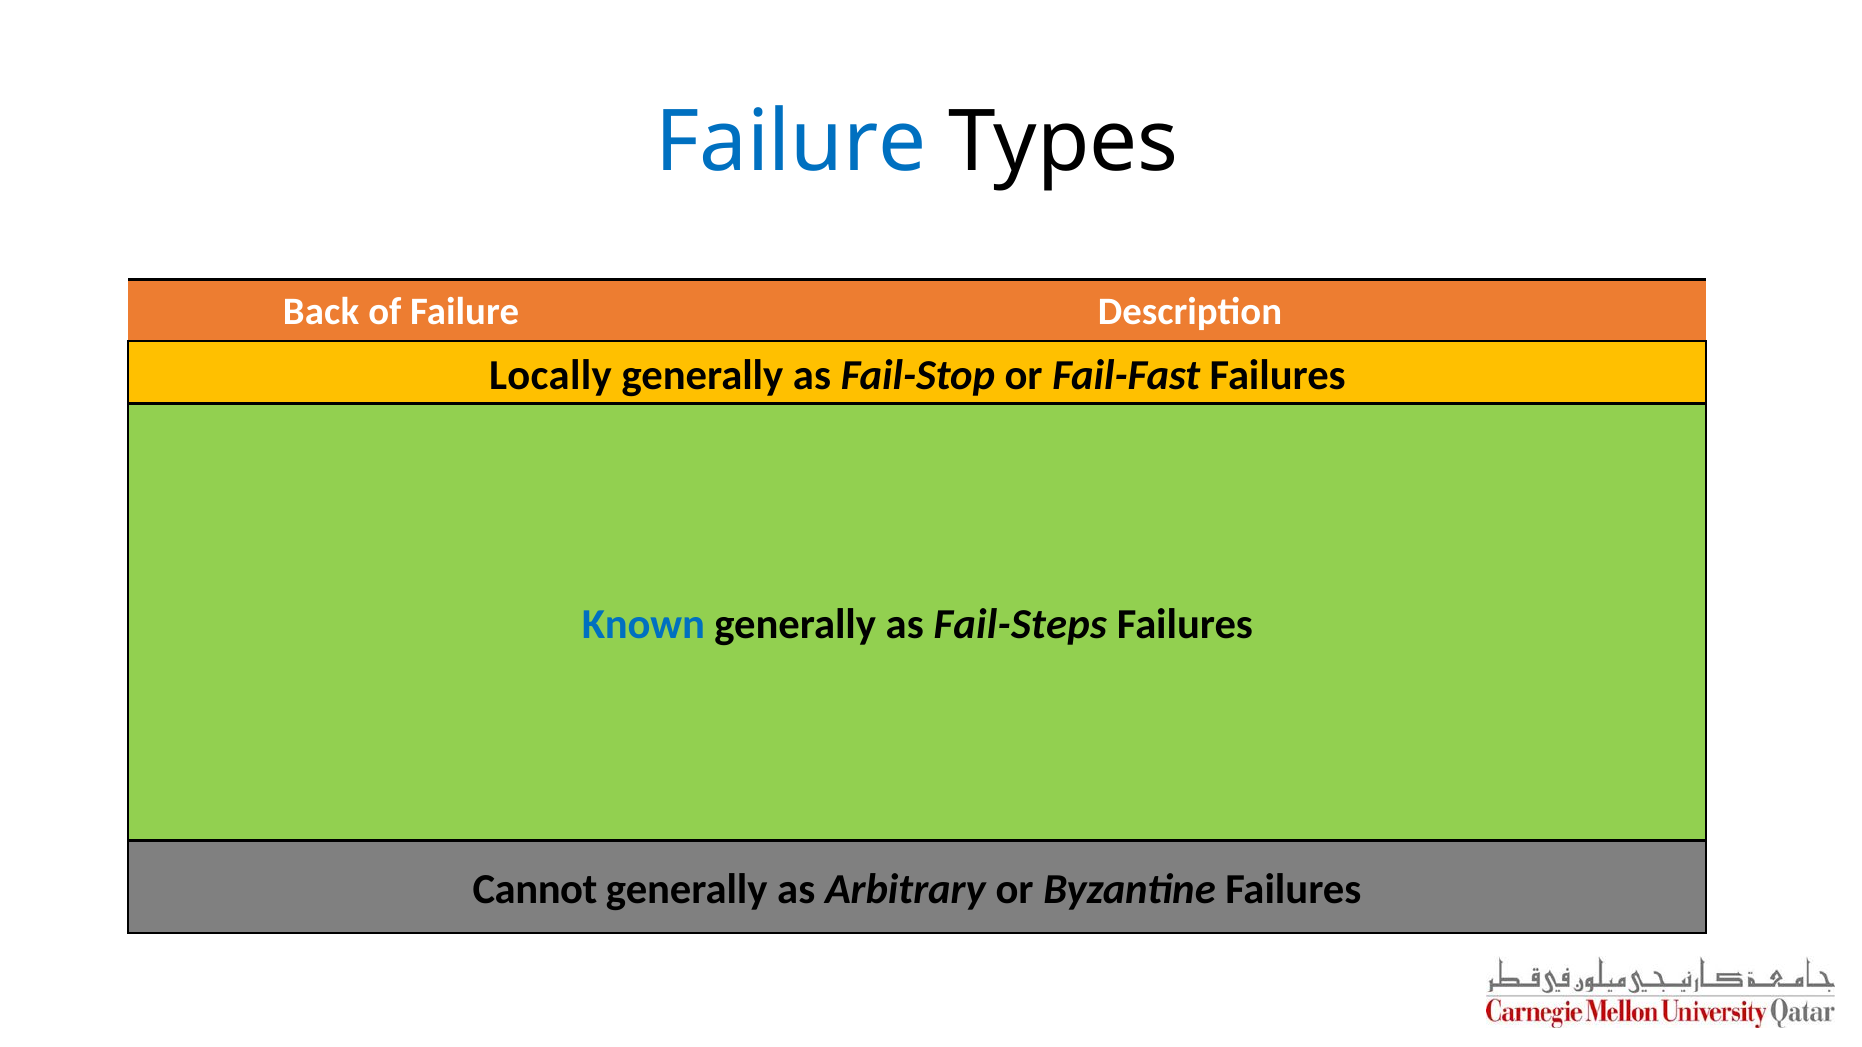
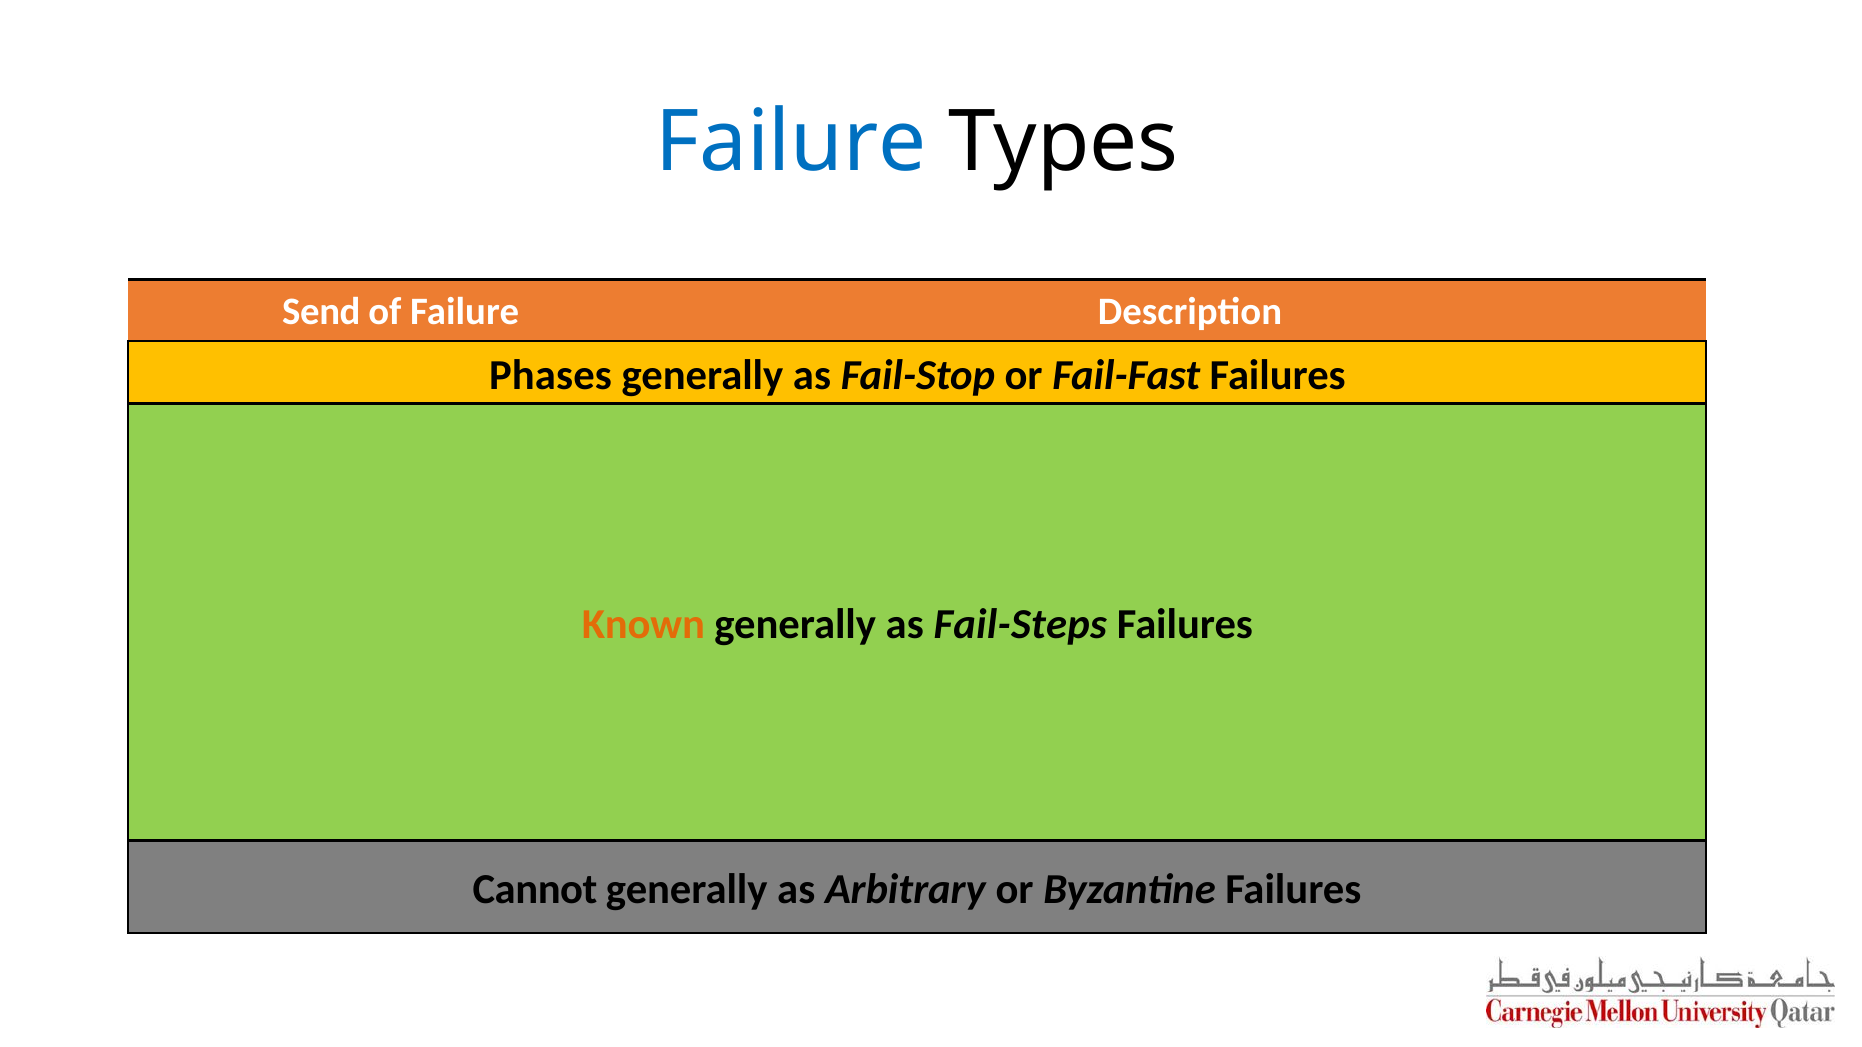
Back: Back -> Send (321, 312)
Locally: Locally -> Phases (550, 375)
Known colour: blue -> orange (643, 625)
